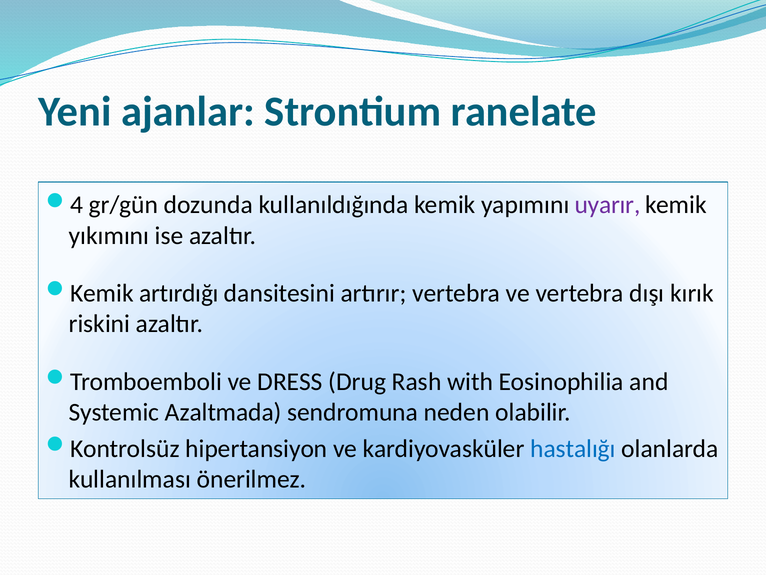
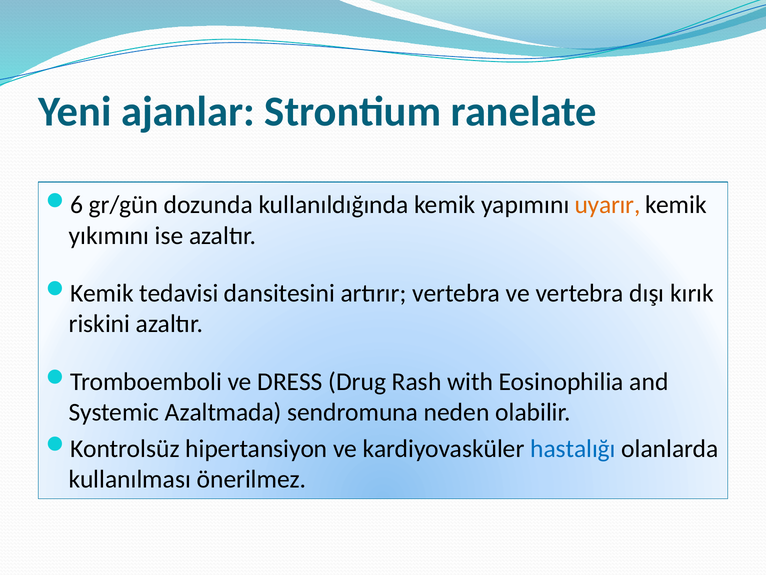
4: 4 -> 6 (77, 205)
uyarır colour: purple -> orange (608, 205)
artırdığı: artırdığı -> tedavisi (179, 293)
